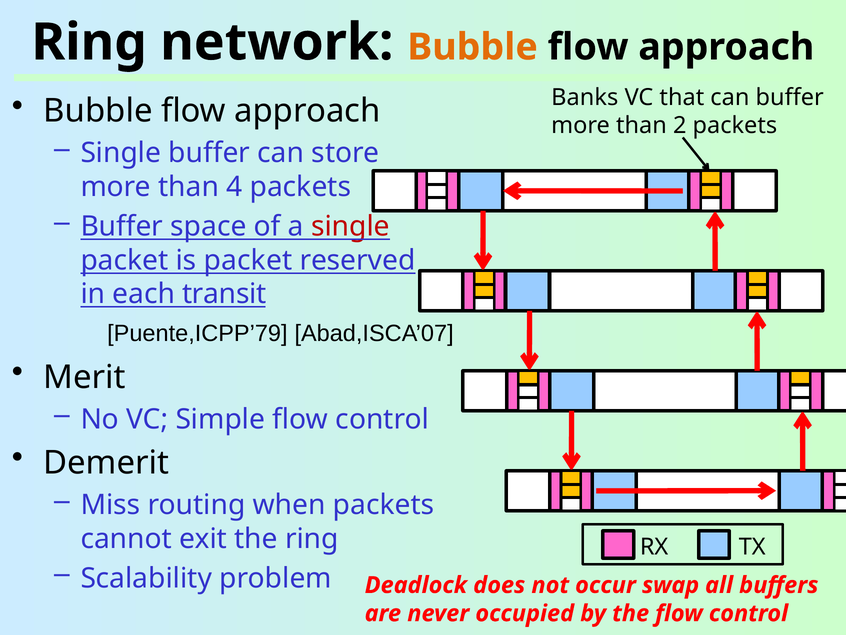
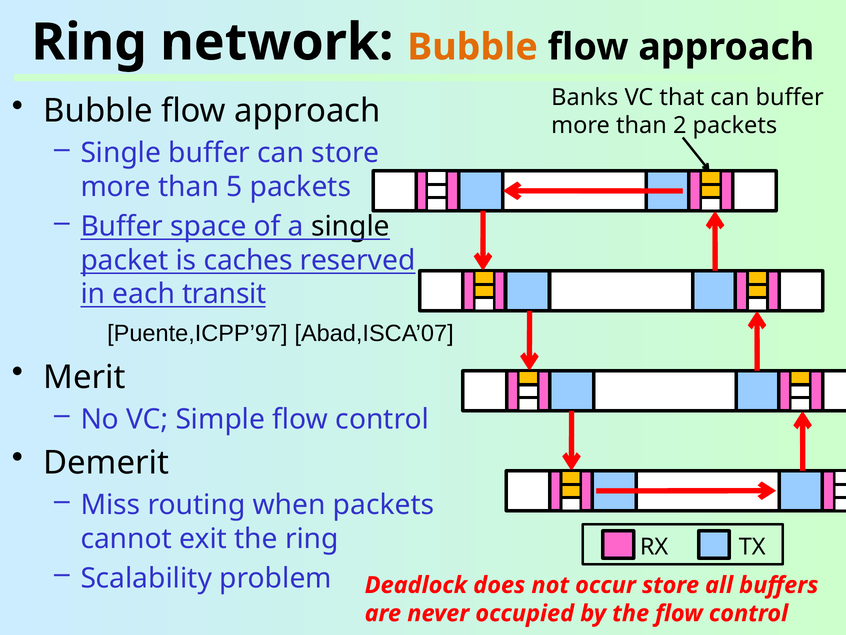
4: 4 -> 5 (234, 187)
single colour: red -> black (350, 226)
is packet: packet -> caches (248, 260)
Puente,ICPP’79: Puente,ICPP’79 -> Puente,ICPP’97 (197, 333)
occur swap: swap -> store (671, 585)
